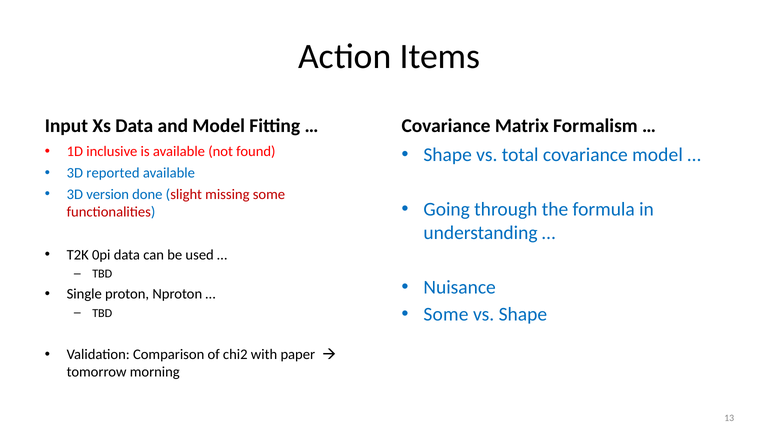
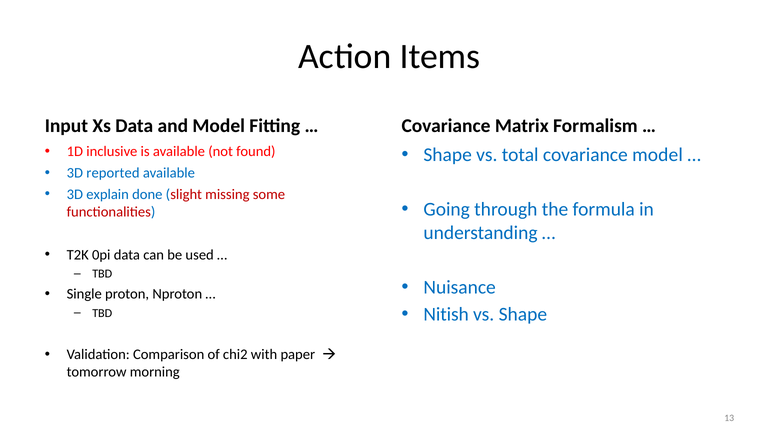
version: version -> explain (108, 194)
Some: Some -> Nitish (446, 315)
